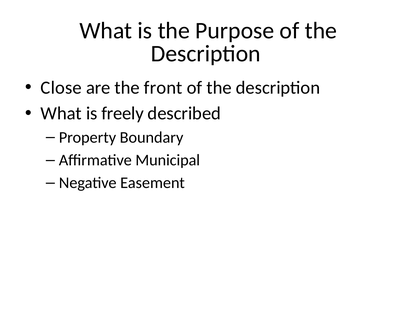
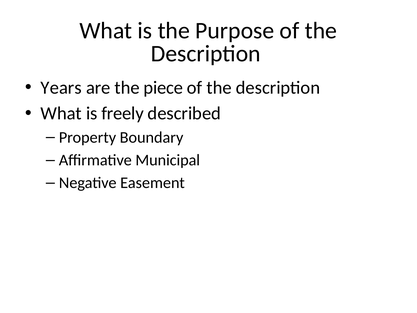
Close: Close -> Years (61, 87)
front: front -> piece (163, 87)
